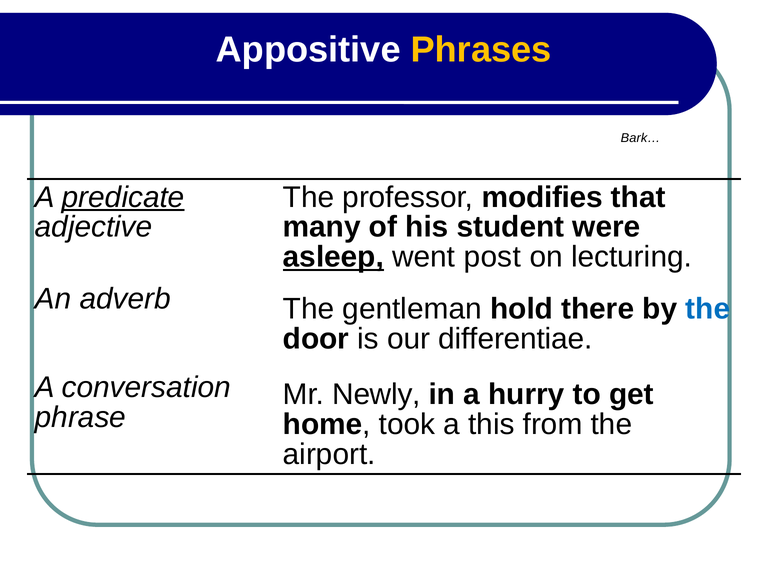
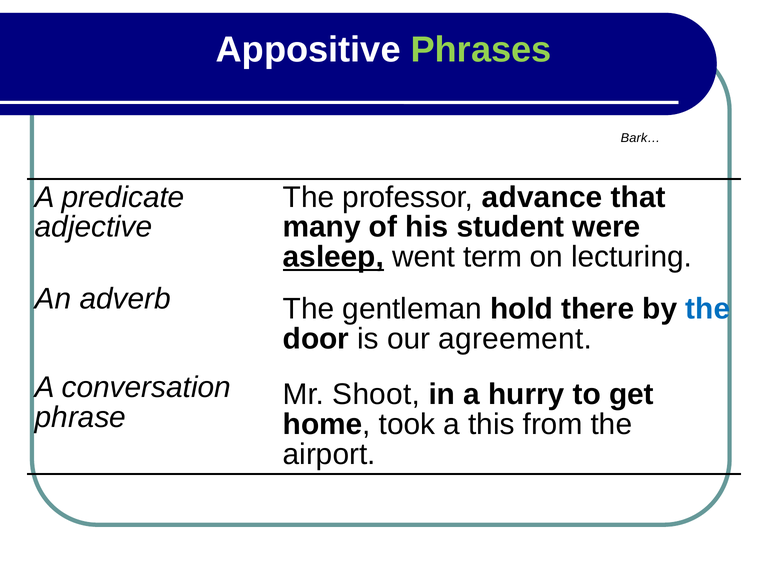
Phrases colour: yellow -> light green (481, 50)
predicate underline: present -> none (123, 197)
modifies: modifies -> advance (542, 197)
post: post -> term (493, 257)
differentiae: differentiae -> agreement (515, 339)
Newly: Newly -> Shoot (376, 394)
